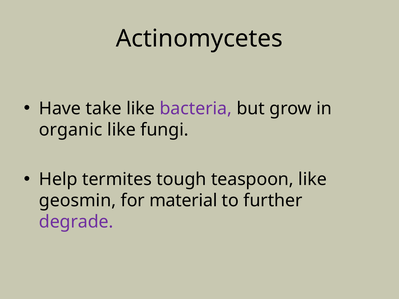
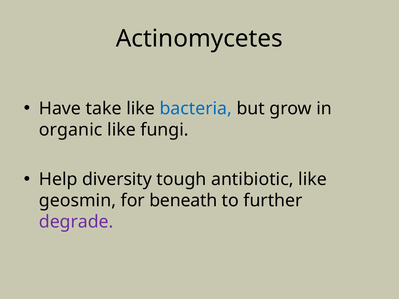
bacteria colour: purple -> blue (196, 109)
termites: termites -> diversity (117, 179)
teaspoon: teaspoon -> antibiotic (252, 179)
material: material -> beneath (183, 201)
